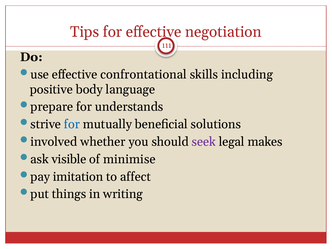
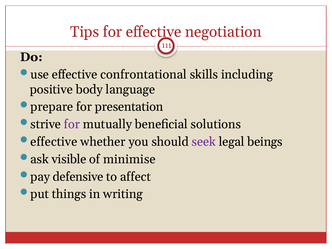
understands: understands -> presentation (129, 107)
for colour: blue -> purple (72, 124)
involved: involved -> effective (54, 142)
makes: makes -> beings (265, 142)
imitation: imitation -> defensive (78, 177)
